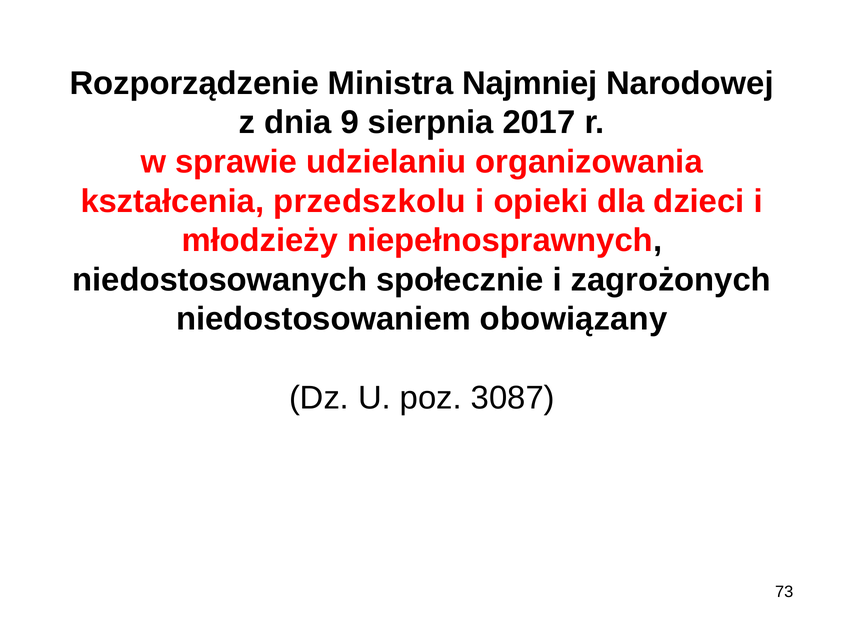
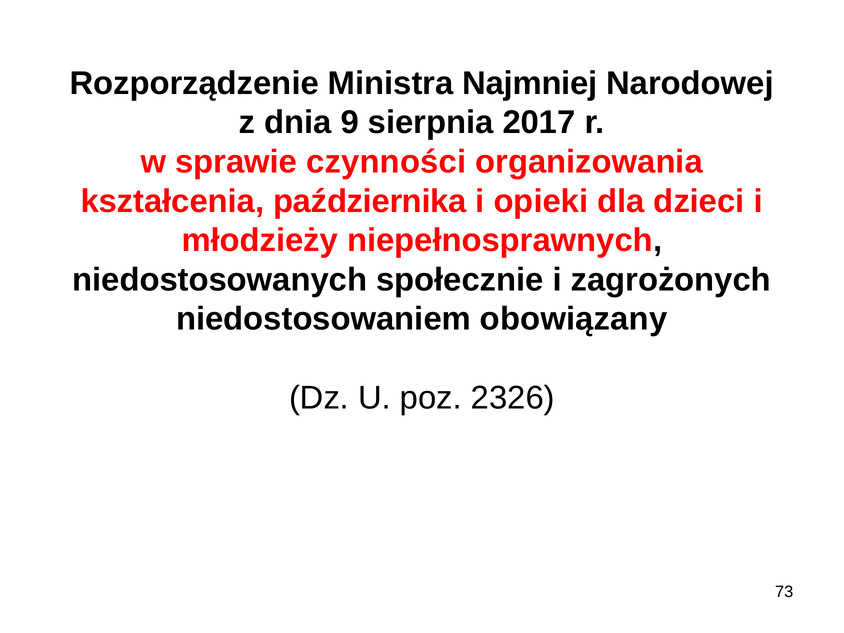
udzielaniu: udzielaniu -> czynności (386, 162)
przedszkolu: przedszkolu -> października (370, 201)
3087: 3087 -> 2326 (513, 398)
